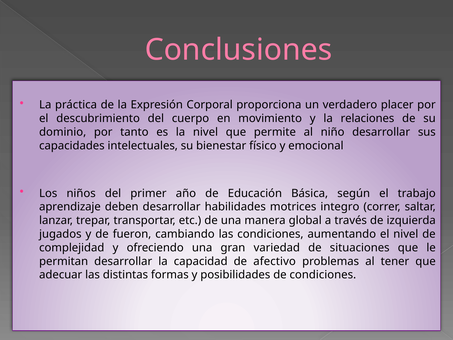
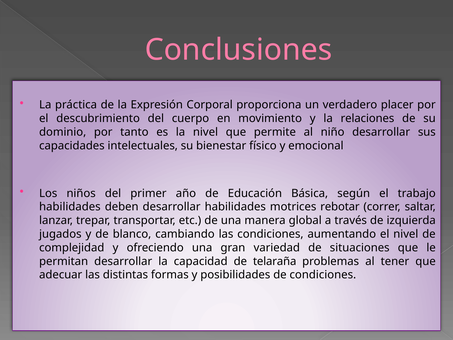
aprendizaje: aprendizaje -> habilidades (70, 207)
integro: integro -> rebotar (340, 207)
fueron: fueron -> blanco (132, 234)
afectivo: afectivo -> telaraña (275, 261)
